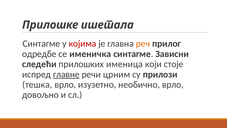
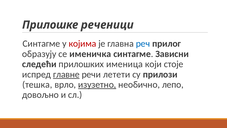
ишетала: ишетала -> реченици (107, 25)
реч colour: orange -> blue (143, 44)
одредбе: одредбе -> образују (39, 54)
црним: црним -> летети (117, 74)
изузетно underline: none -> present (97, 84)
необично врло: врло -> лепо (173, 84)
